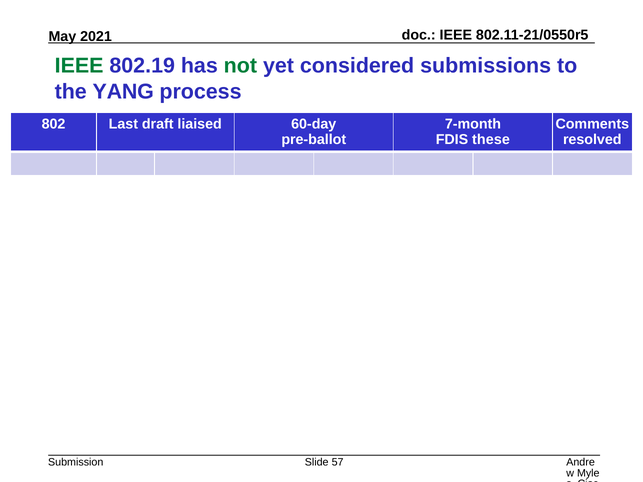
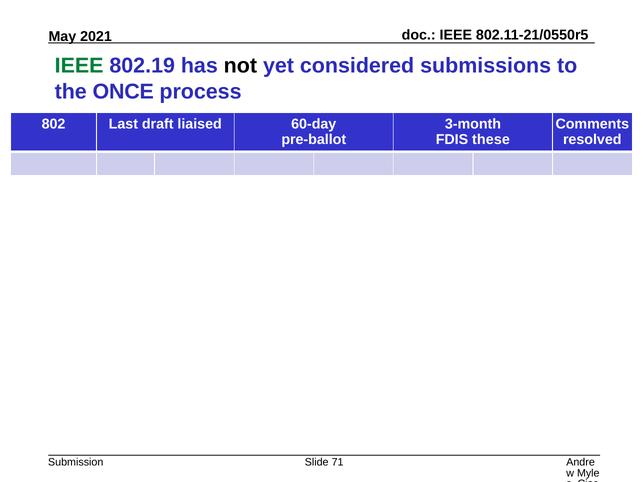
not colour: green -> black (240, 66)
YANG: YANG -> ONCE (123, 92)
7-month: 7-month -> 3-month (473, 124)
57: 57 -> 71 (338, 463)
